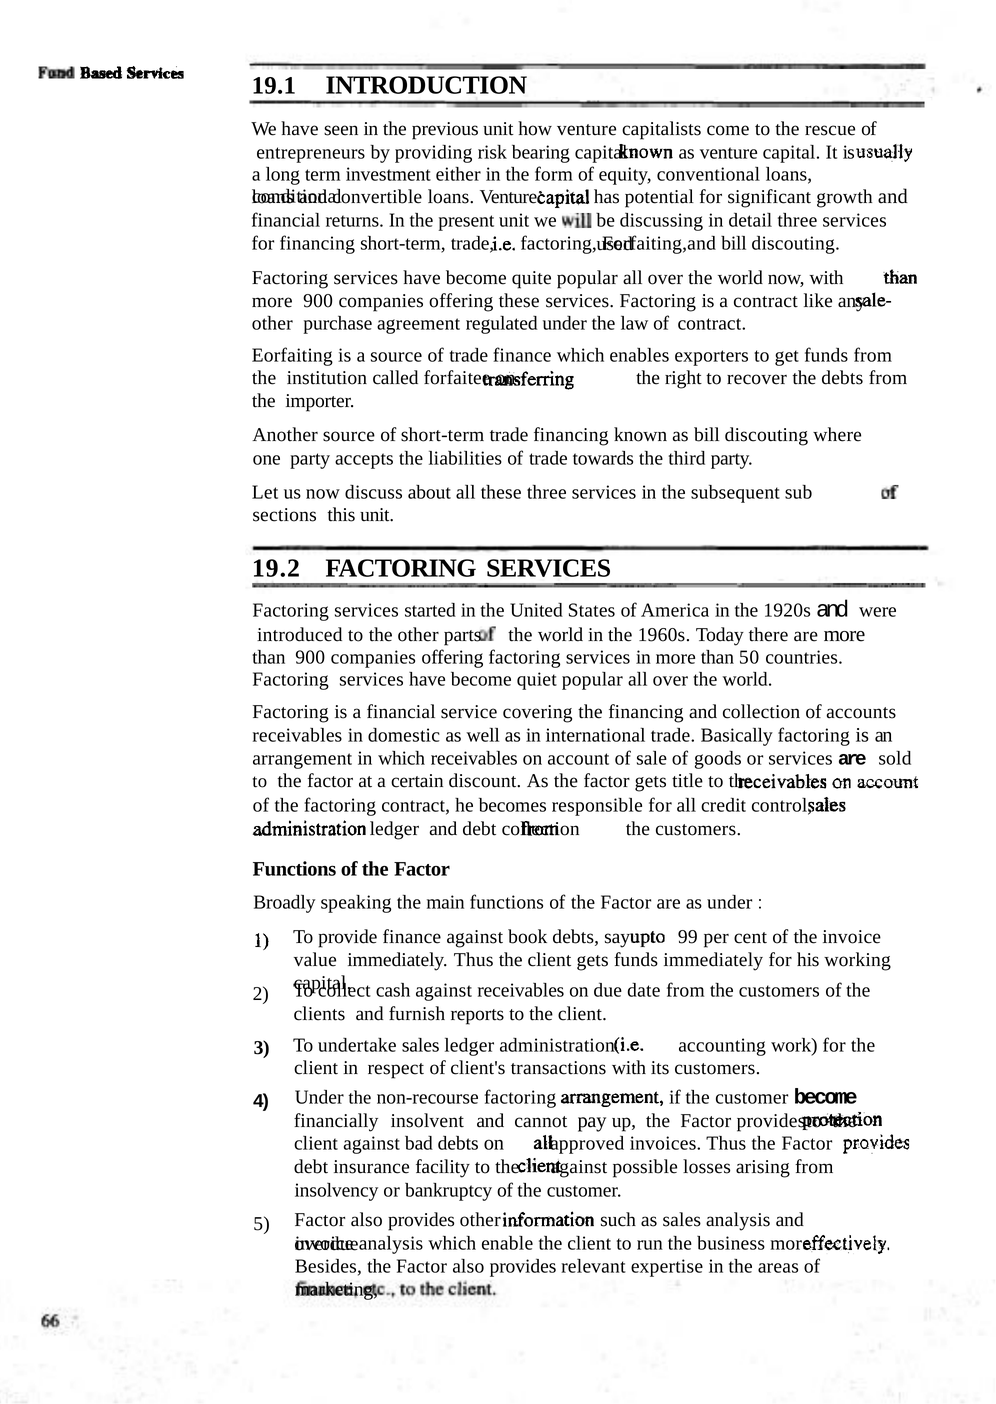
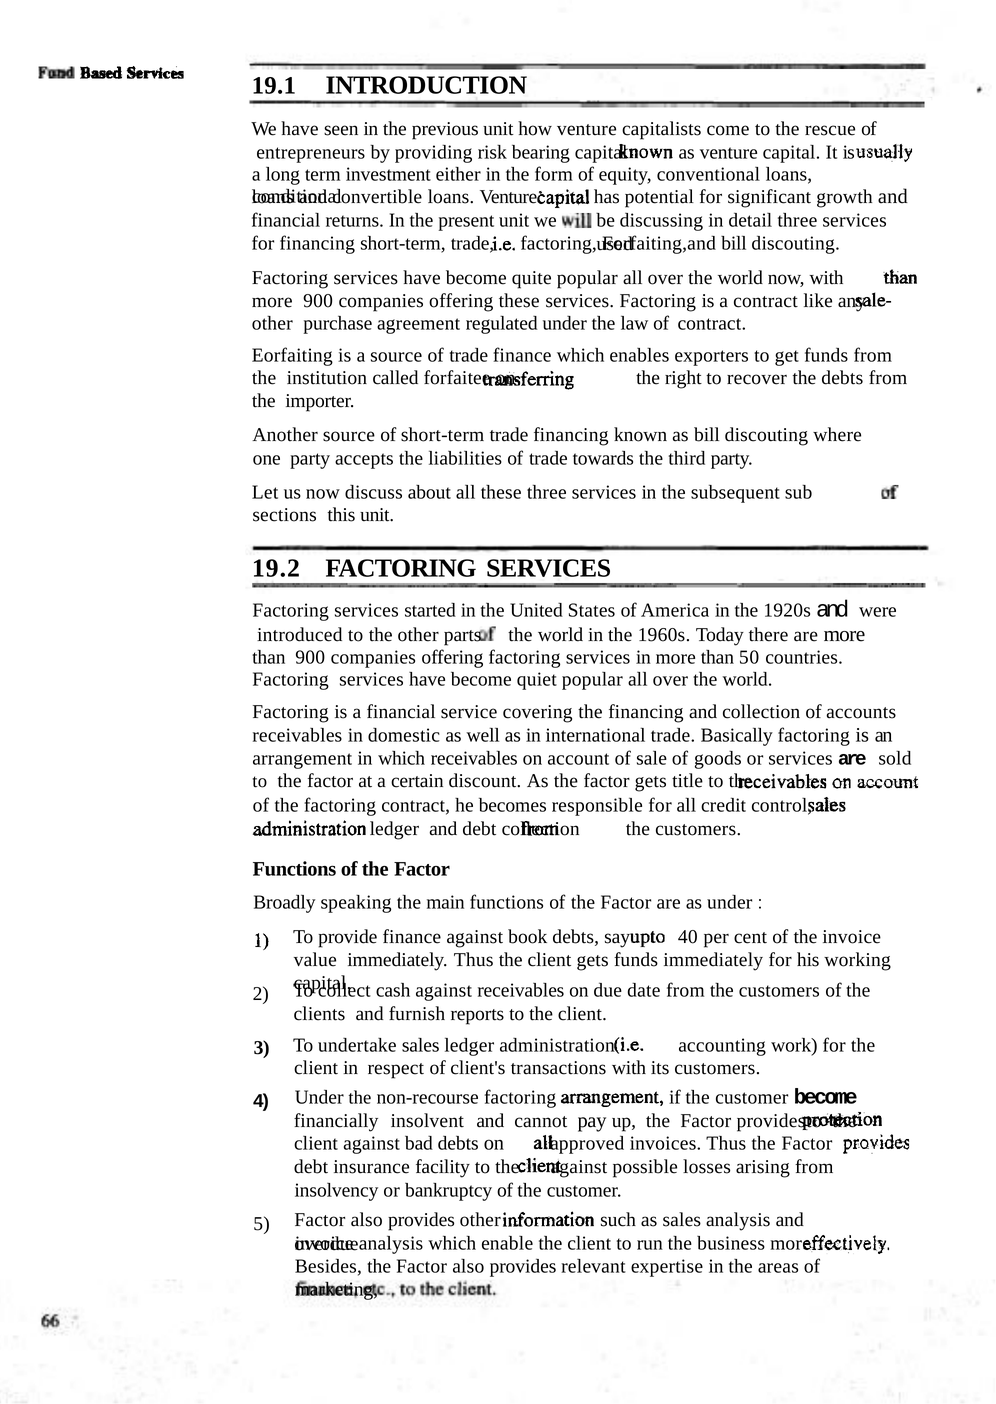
99: 99 -> 40 (688, 936)
